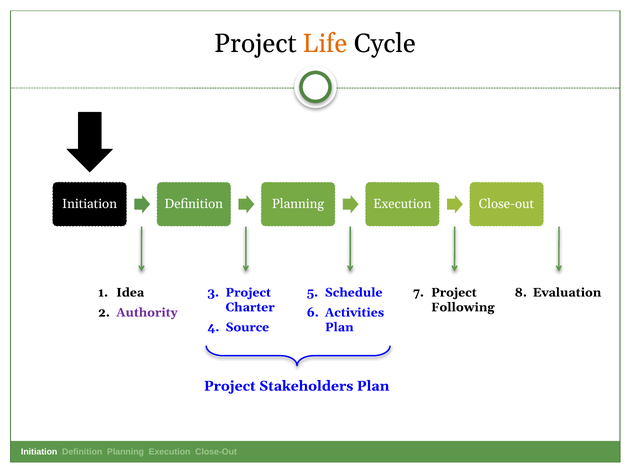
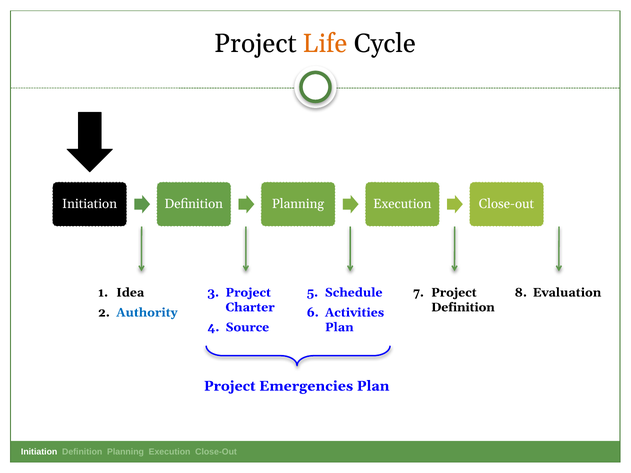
Following: Following -> Definition (463, 307)
Authority colour: purple -> blue (147, 313)
Stakeholders: Stakeholders -> Emergencies (306, 386)
